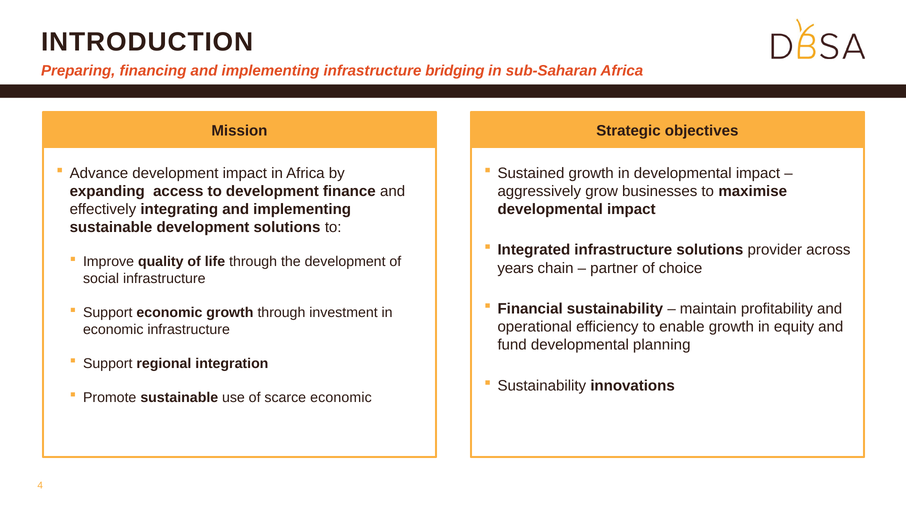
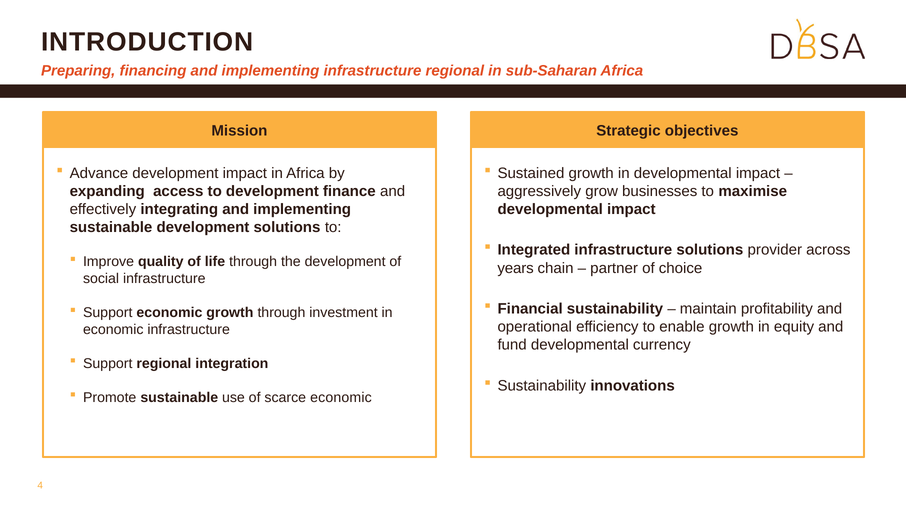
infrastructure bridging: bridging -> regional (455, 71)
planning: planning -> currency (662, 345)
